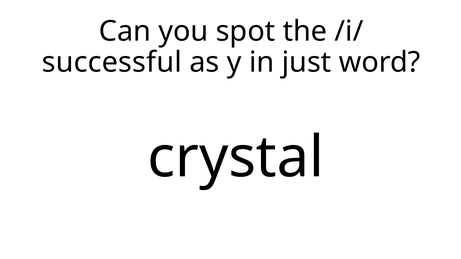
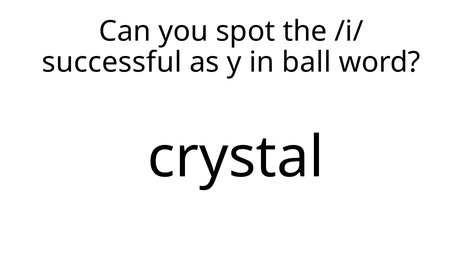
just: just -> ball (306, 62)
